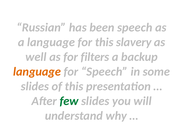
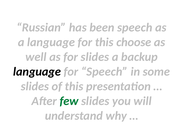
slavery: slavery -> choose (134, 42)
for filters: filters -> slides (95, 57)
language colour: orange -> black (37, 72)
